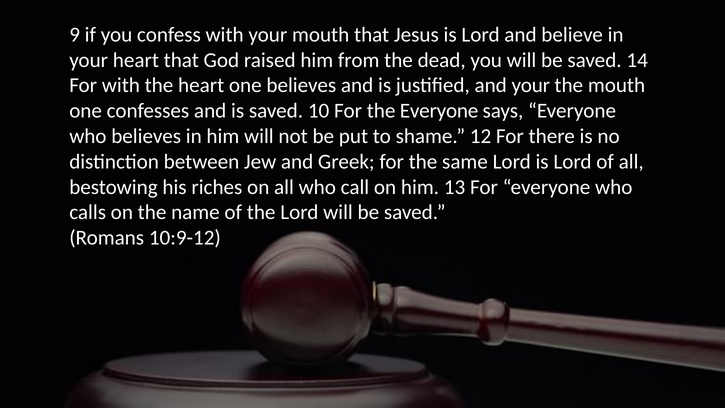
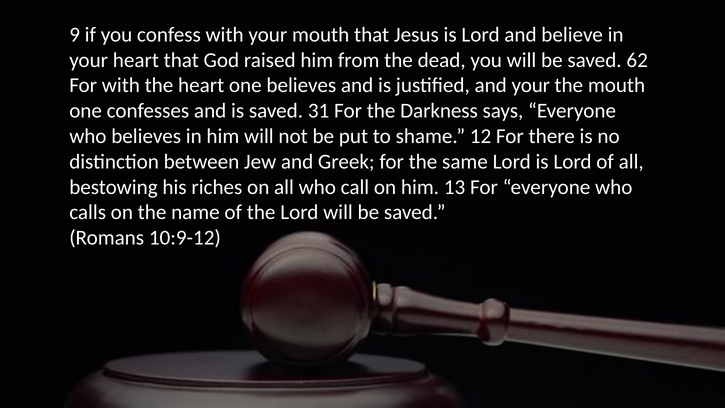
14: 14 -> 62 (637, 60)
10: 10 -> 31 (319, 111)
the Everyone: Everyone -> Darkness (439, 111)
